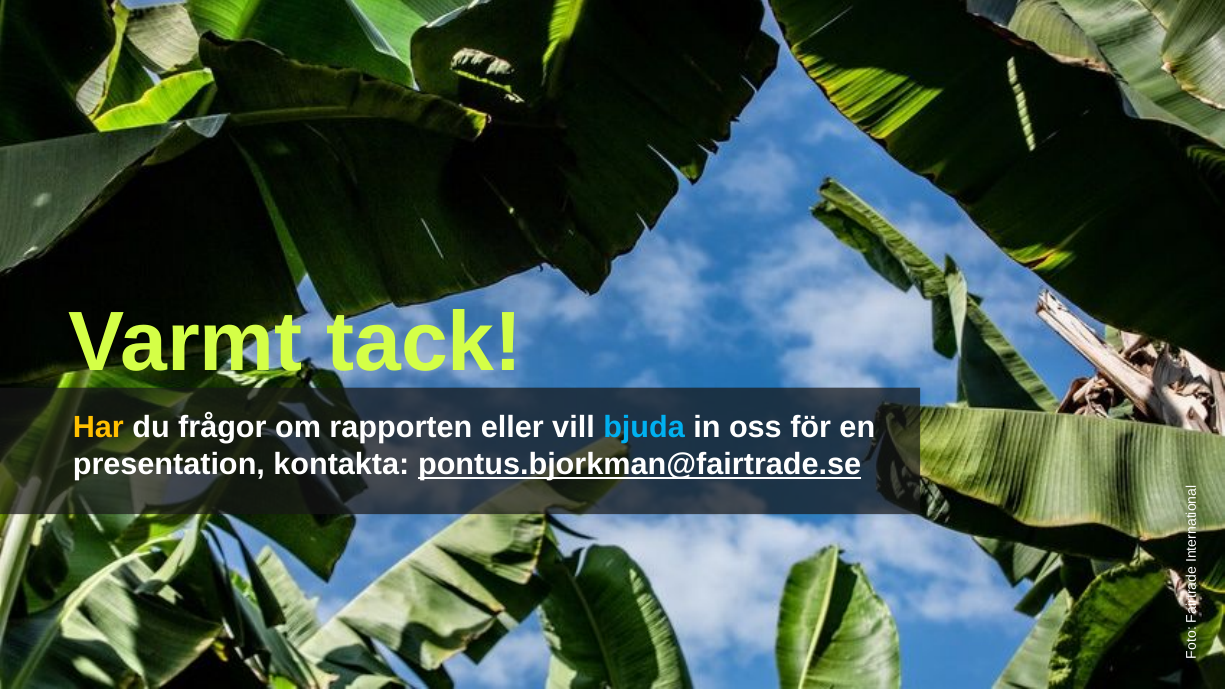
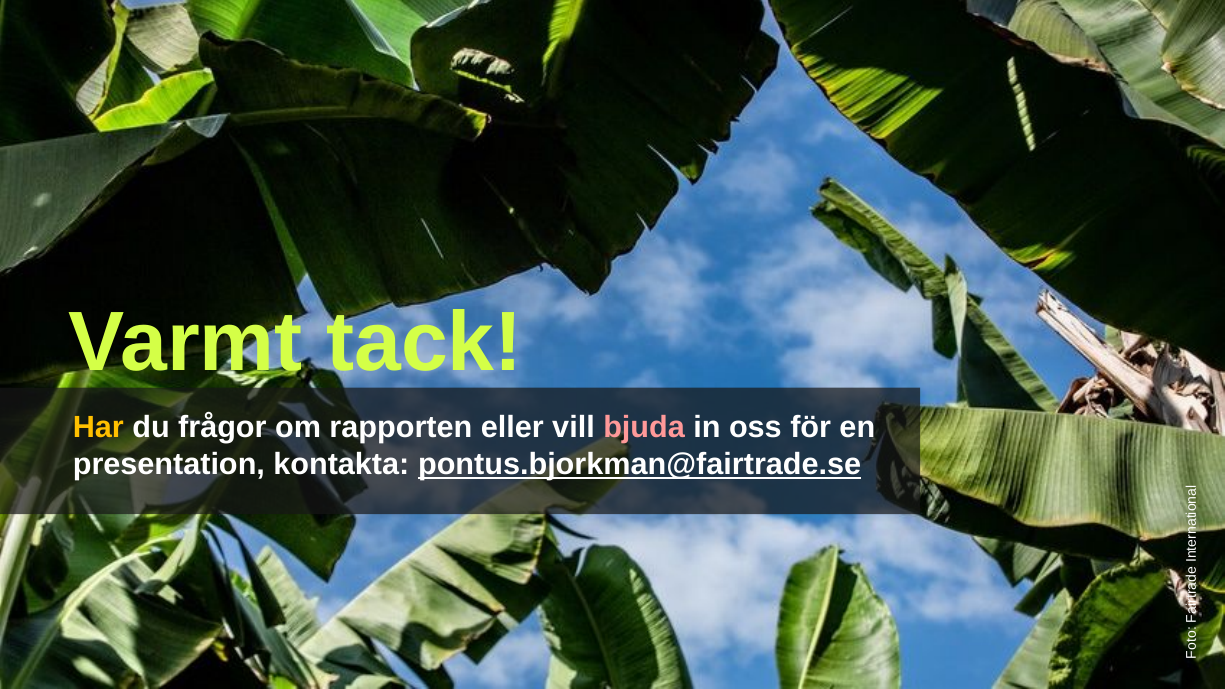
bjuda colour: light blue -> pink (644, 428)
